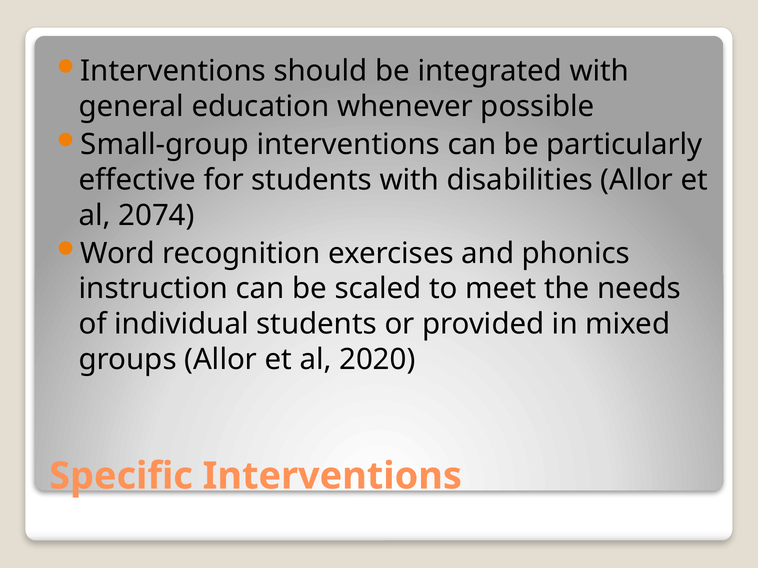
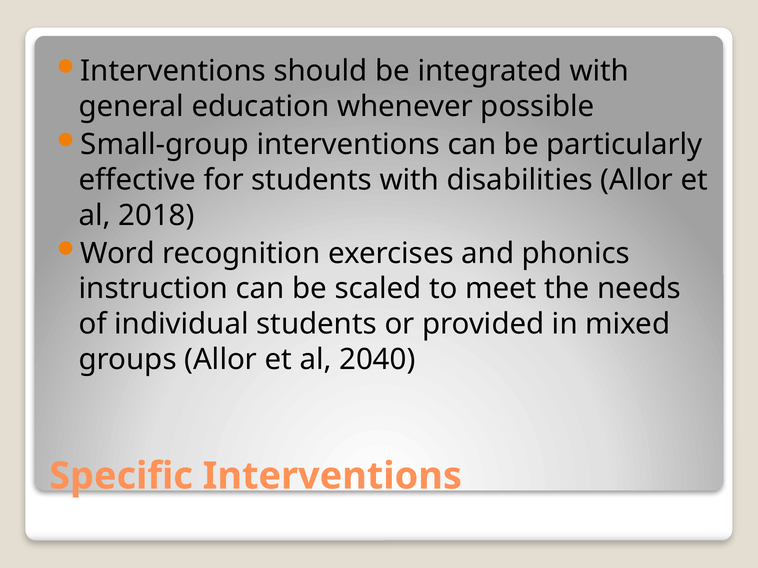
2074: 2074 -> 2018 (156, 215)
2020: 2020 -> 2040 (377, 360)
